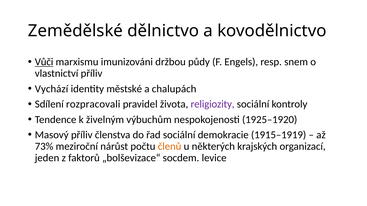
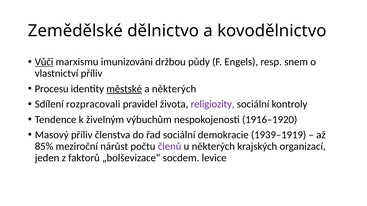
Vychází: Vychází -> Procesu (52, 89)
městské underline: none -> present (124, 89)
a chalupách: chalupách -> některých (174, 89)
1925–1920: 1925–1920 -> 1916–1920 (270, 120)
1915–1919: 1915–1919 -> 1939–1919 (279, 135)
73%: 73% -> 85% (44, 147)
členů colour: orange -> purple (170, 147)
